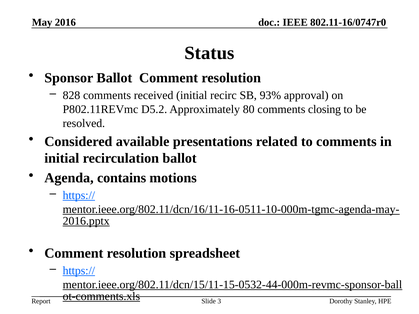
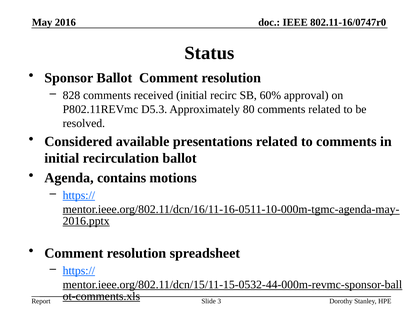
93%: 93% -> 60% (270, 95)
D5.2: D5.2 -> D5.3 (154, 109)
comments closing: closing -> related (324, 109)
